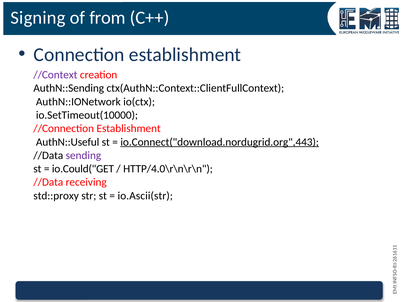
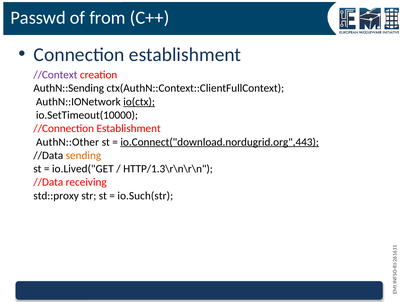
Signing: Signing -> Passwd (38, 18)
io(ctx underline: none -> present (139, 102)
AuthN::Useful: AuthN::Useful -> AuthN::Other (68, 142)
sending colour: purple -> orange (83, 156)
io.Could("GET: io.Could("GET -> io.Lived("GET (83, 169)
HTTP/4.0\r\n\r\n: HTTP/4.0\r\n\r\n -> HTTP/1.3\r\n\r\n (168, 169)
io.Ascii(str: io.Ascii(str -> io.Such(str (145, 196)
